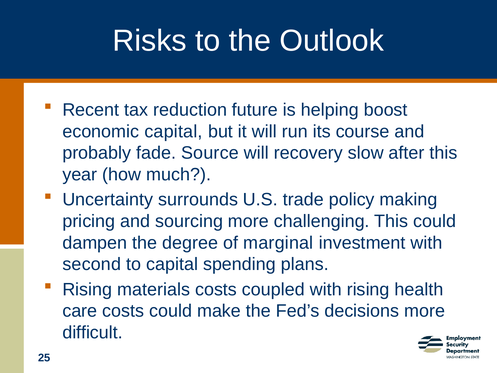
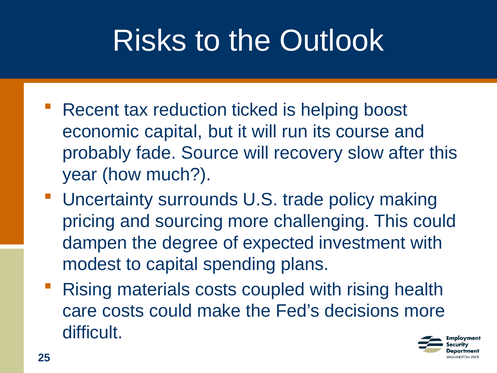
future: future -> ticked (255, 110)
marginal: marginal -> expected (278, 243)
second: second -> modest (92, 264)
